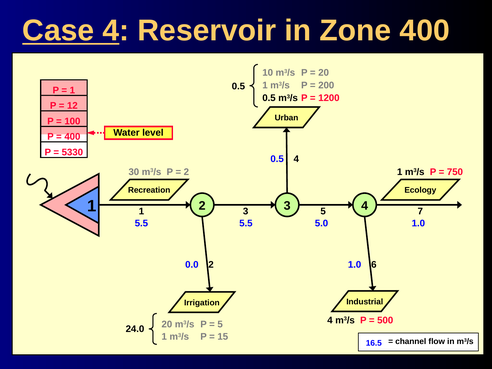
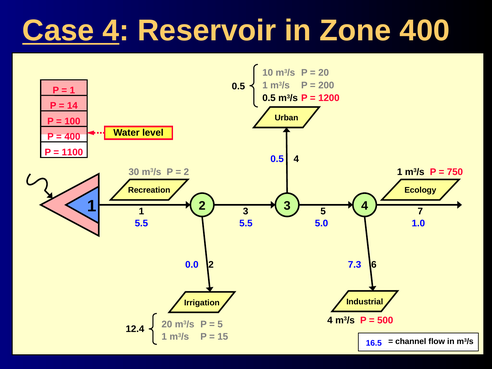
12: 12 -> 14 (72, 106)
5330: 5330 -> 1100 (72, 152)
0.0 1.0: 1.0 -> 7.3 (355, 265)
24.0: 24.0 -> 12.4 (135, 329)
